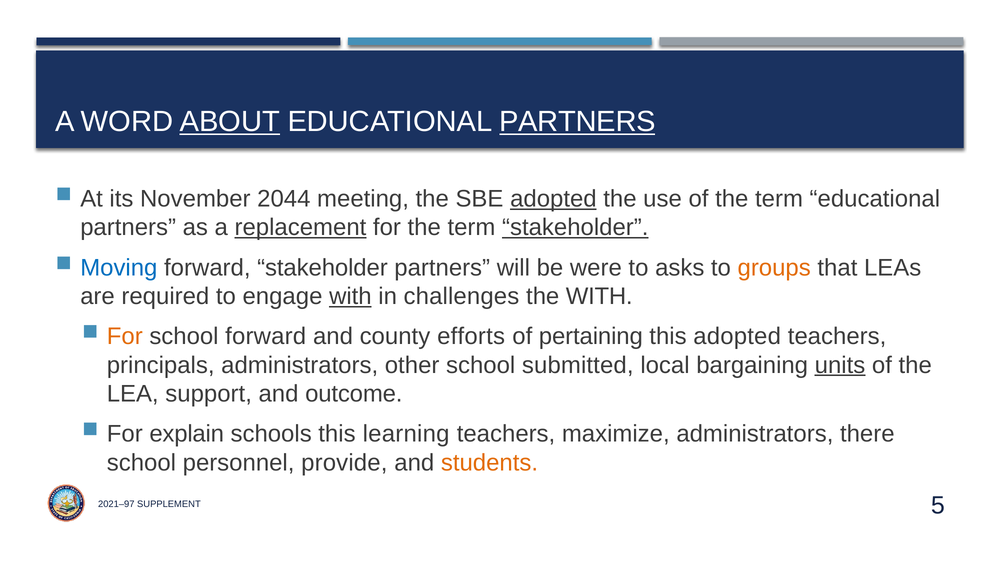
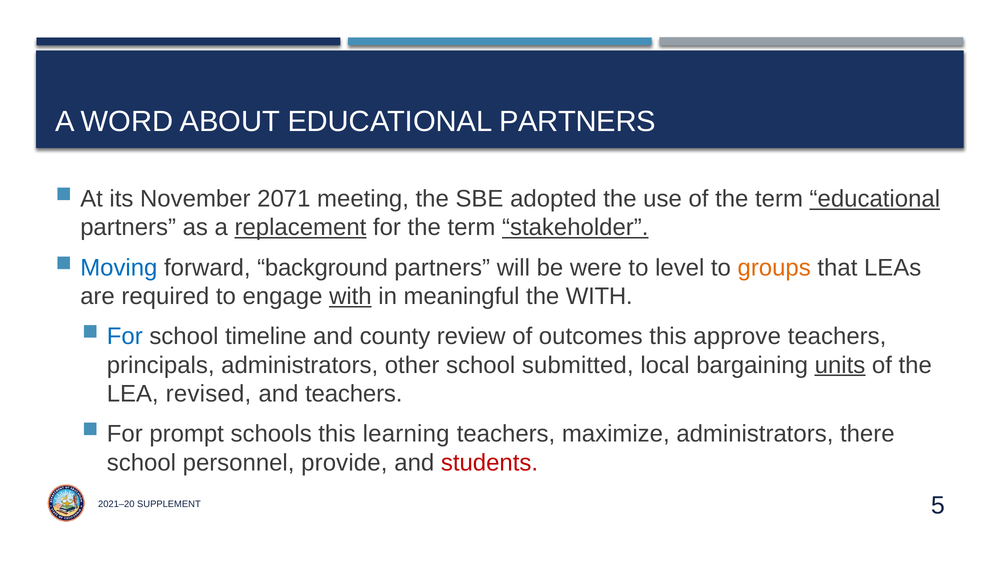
ABOUT underline: present -> none (230, 121)
PARTNERS underline: present -> none (577, 121)
2044: 2044 -> 2071 (284, 199)
adopted underline: present -> none (553, 199)
educational underline: none -> present (875, 199)
forward stakeholder: stakeholder -> background (323, 267)
asks: asks -> level (680, 267)
challenges: challenges -> meaningful (462, 296)
For colour: orange -> blue (125, 336)
school forward: forward -> timeline (266, 336)
efforts: efforts -> review (471, 336)
pertaining: pertaining -> outcomes (591, 336)
this adopted: adopted -> approve (737, 336)
support: support -> revised (208, 394)
and outcome: outcome -> teachers (354, 394)
explain: explain -> prompt (187, 434)
students colour: orange -> red (489, 462)
2021–97: 2021–97 -> 2021–20 (116, 504)
